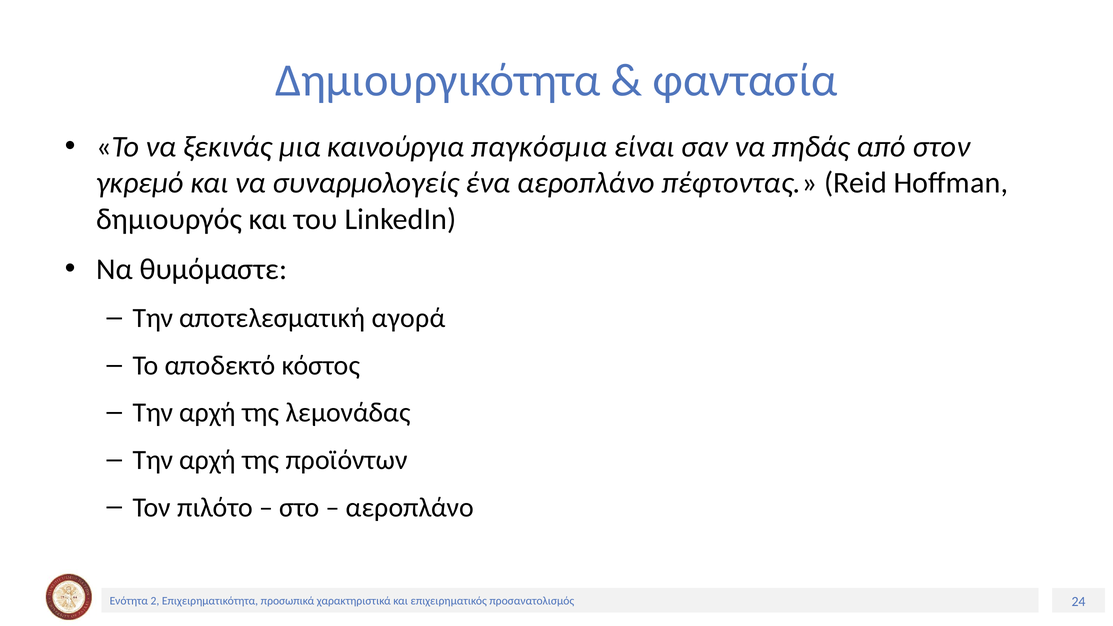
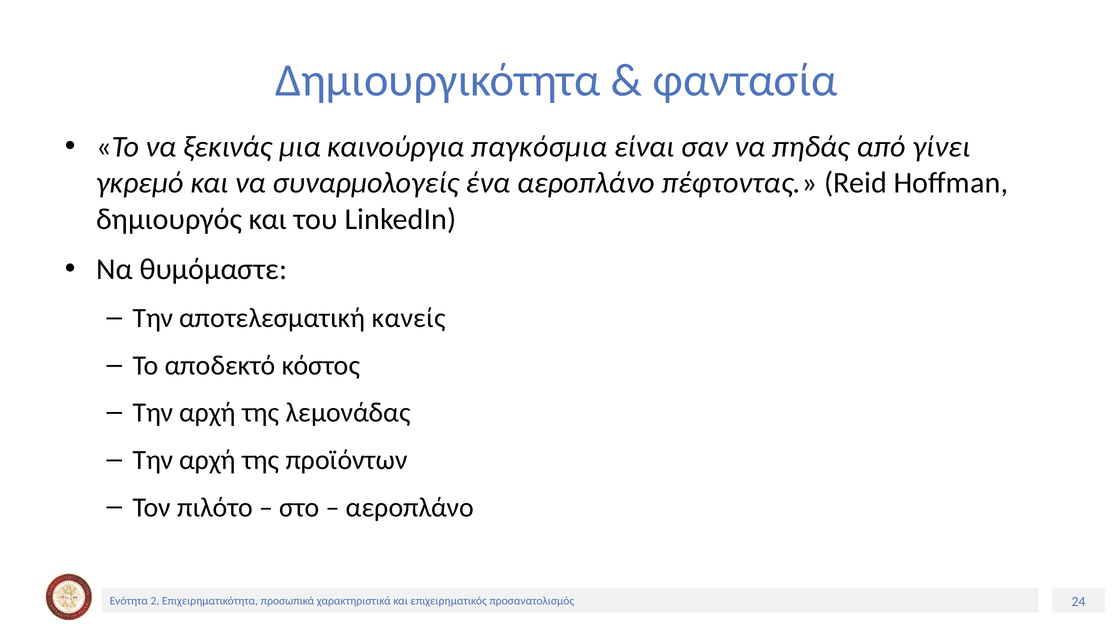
στον: στον -> γίνει (941, 147)
αγορά: αγορά -> κανείς (409, 318)
